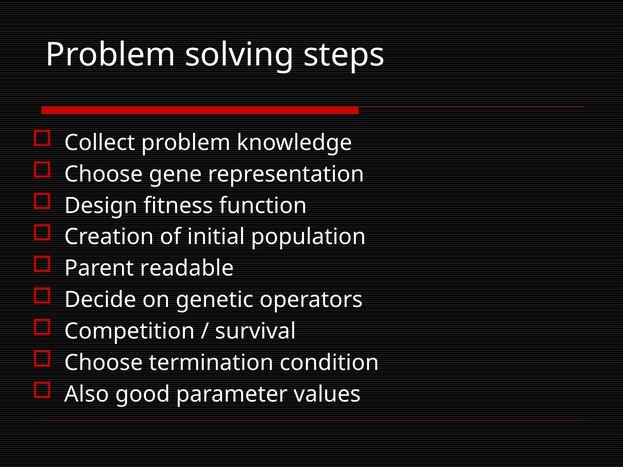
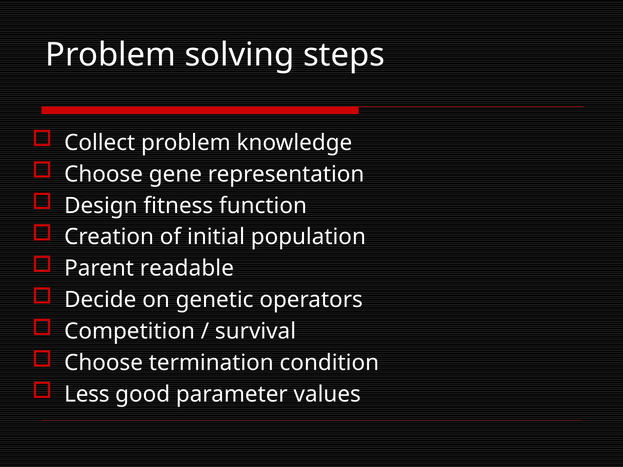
Also: Also -> Less (87, 395)
